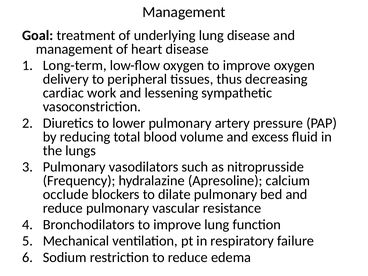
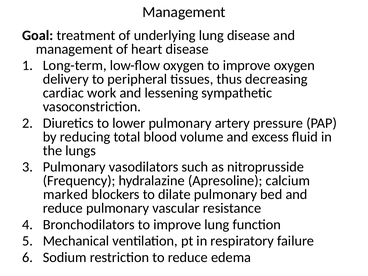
occlude: occlude -> marked (66, 194)
